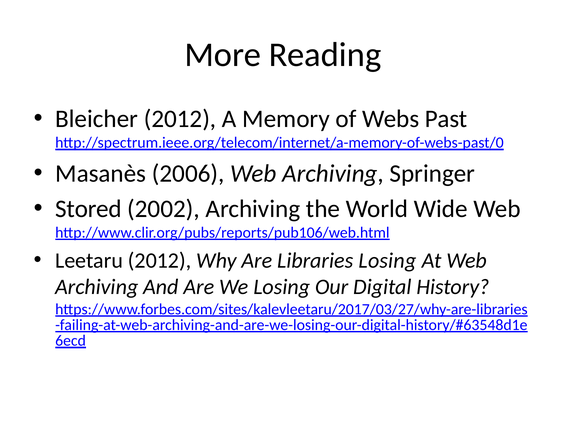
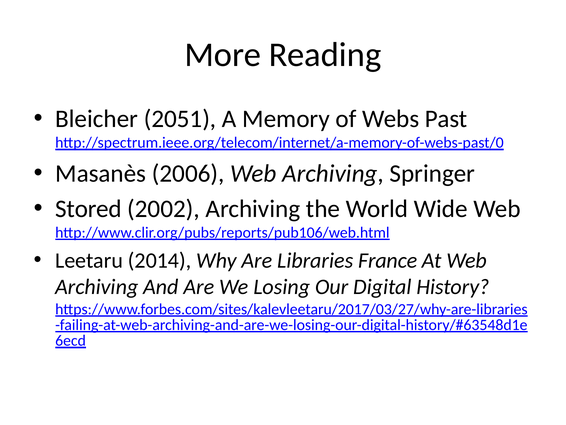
Bleicher 2012: 2012 -> 2051 (180, 119)
Leetaru 2012: 2012 -> 2014 (160, 260)
Libraries Losing: Losing -> France (388, 260)
